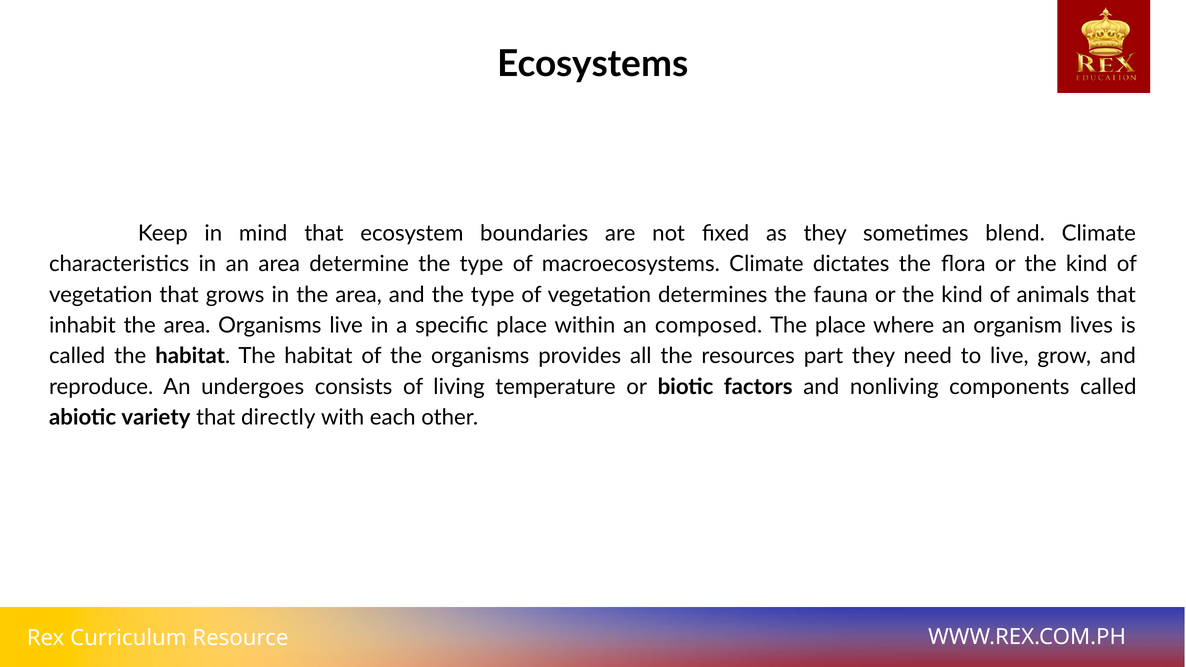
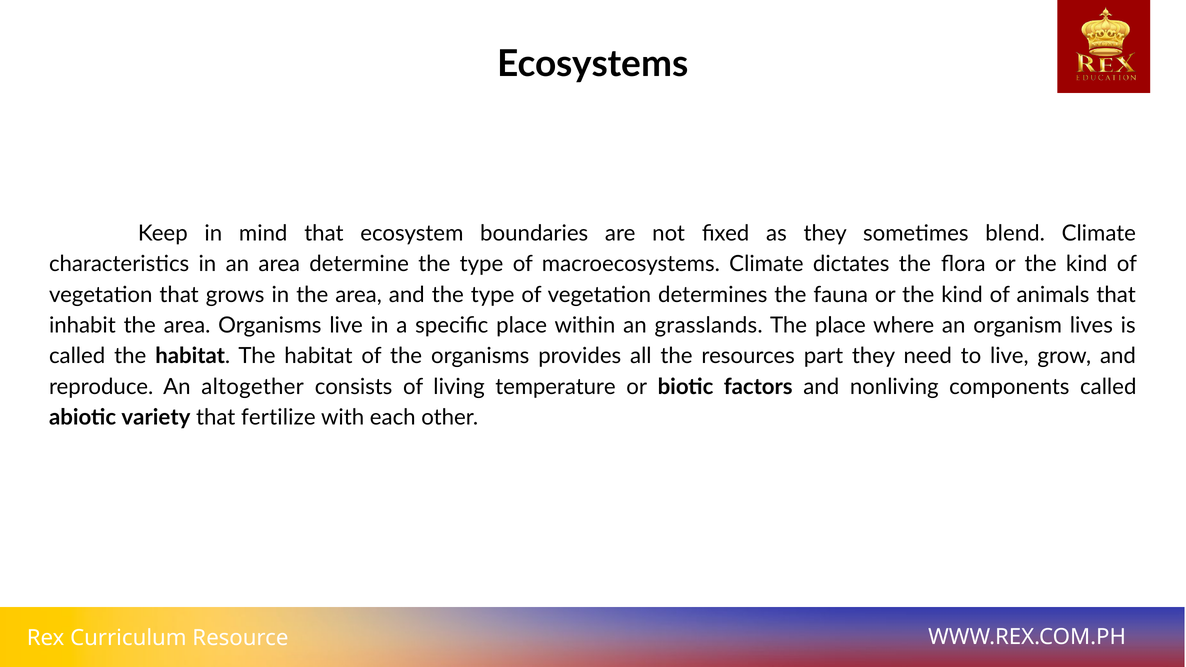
composed: composed -> grasslands (709, 325)
undergoes: undergoes -> altogether (253, 387)
directly: directly -> fertilize (278, 417)
